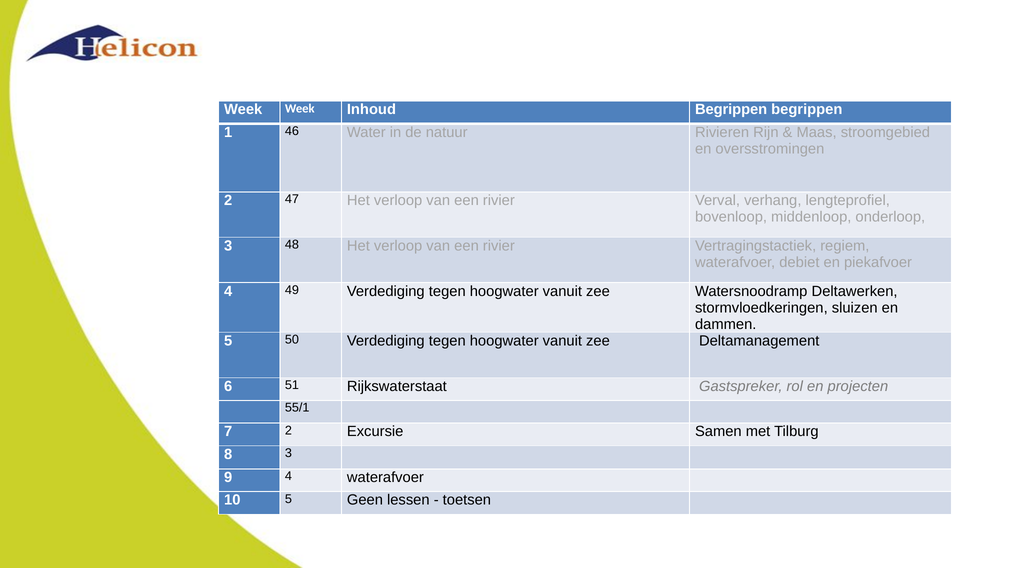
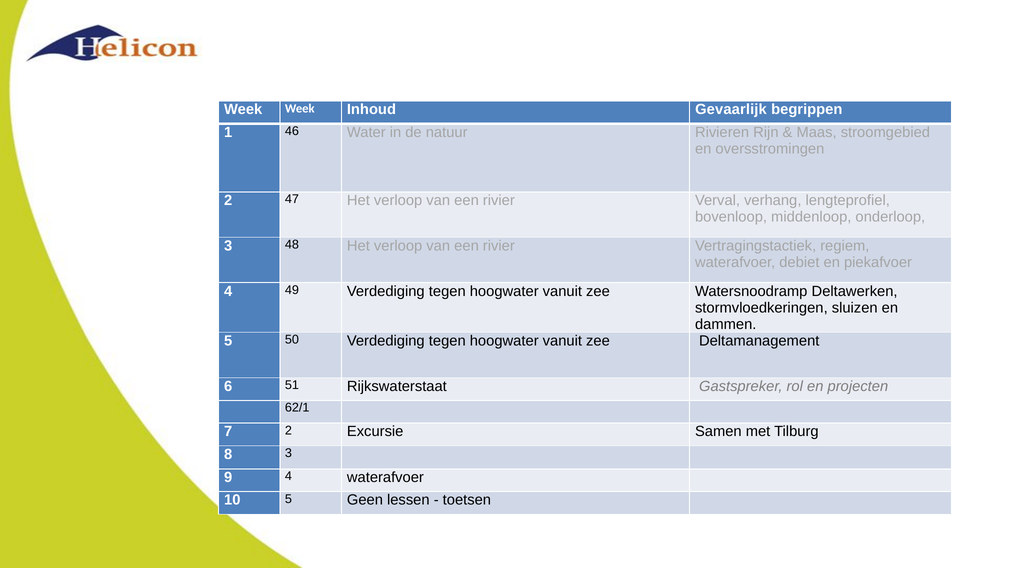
Inhoud Begrippen: Begrippen -> Gevaarlijk (731, 109)
55/1: 55/1 -> 62/1 (297, 407)
